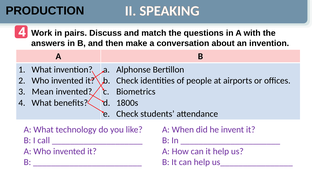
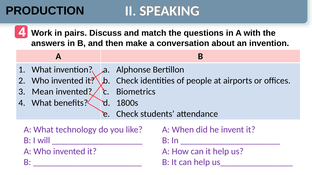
call: call -> will (44, 141)
